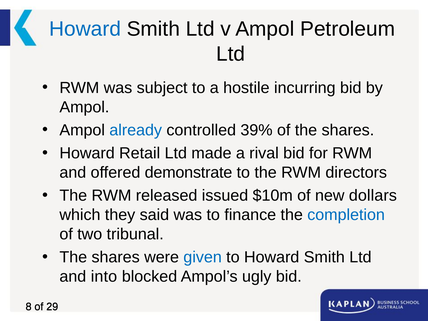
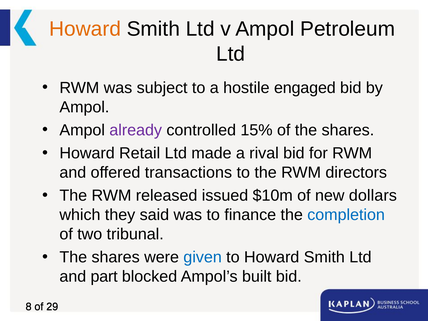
Howard colour: blue -> orange (85, 29)
incurring: incurring -> engaged (305, 88)
already colour: blue -> purple (136, 130)
39%: 39% -> 15% (257, 130)
demonstrate: demonstrate -> transactions (188, 173)
into: into -> part (104, 277)
ugly: ugly -> built (257, 277)
